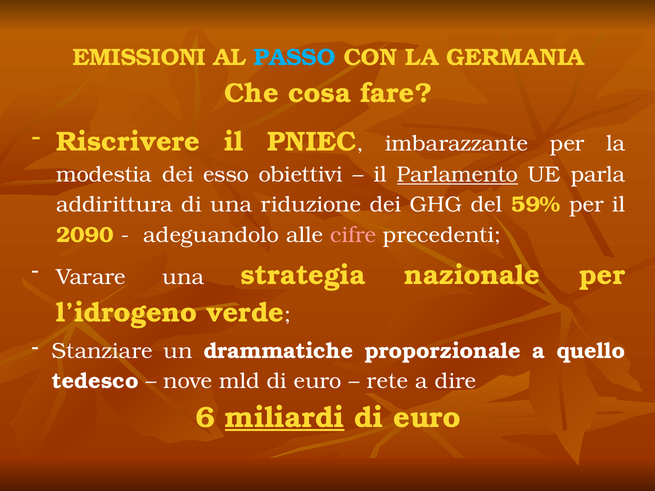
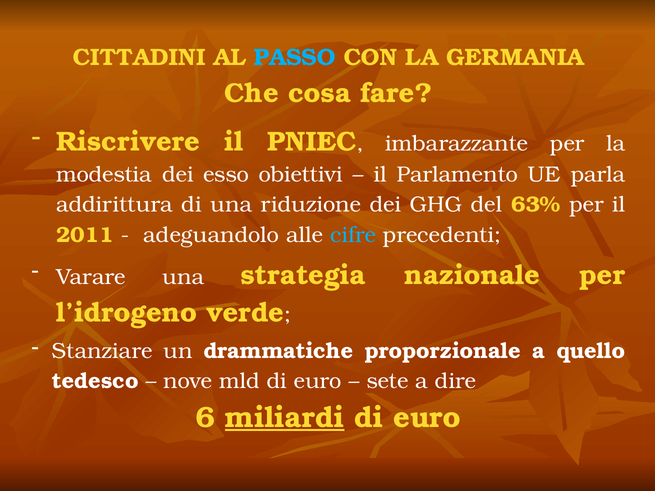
EMISSIONI: EMISSIONI -> CITTADINI (139, 57)
Parlamento underline: present -> none (457, 175)
59%: 59% -> 63% (536, 205)
2090: 2090 -> 2011 (85, 235)
cifre colour: pink -> light blue (353, 235)
rete: rete -> sete (388, 381)
